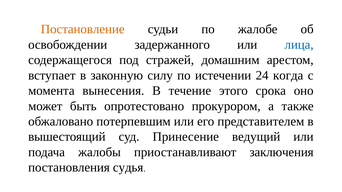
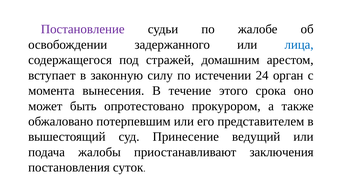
Постановление colour: orange -> purple (83, 29)
когда: когда -> орган (288, 75)
судья: судья -> суток (128, 168)
